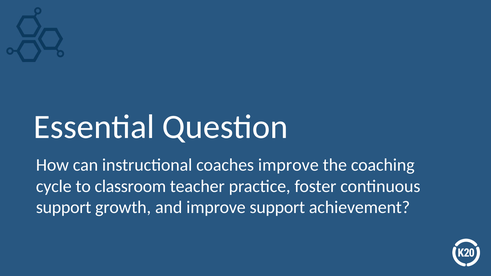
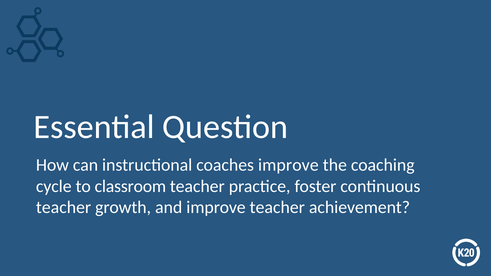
support: support -> teacher (64, 208)
improve support: support -> teacher (277, 208)
